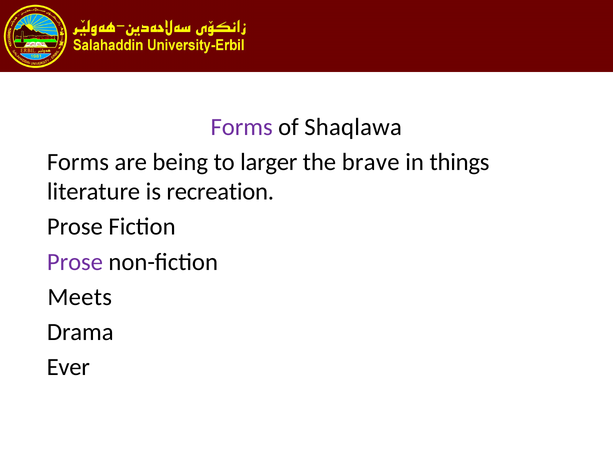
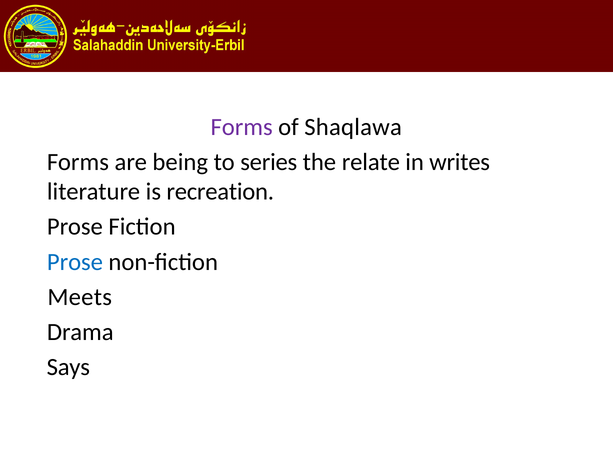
larger: larger -> series (269, 162)
brave: brave -> relate (371, 162)
things: things -> writes (460, 162)
Prose colour: purple -> blue (75, 262)
Ever: Ever -> Says (68, 367)
